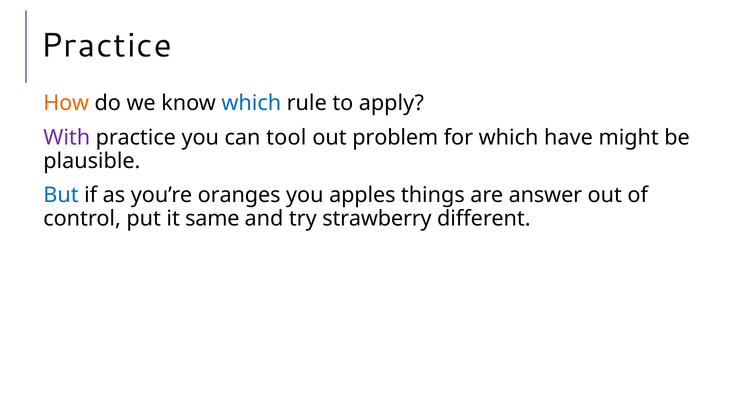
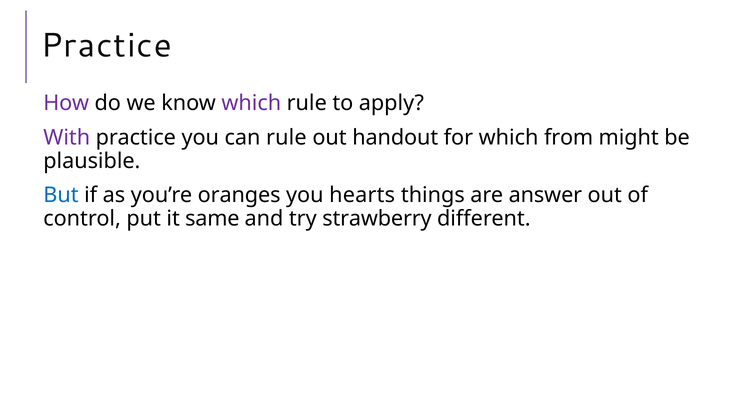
How colour: orange -> purple (66, 103)
which colour: blue -> purple (251, 103)
can tool: tool -> rule (286, 138)
problem: problem -> handout (395, 138)
have: have -> from (569, 138)
apples: apples -> hearts (362, 195)
